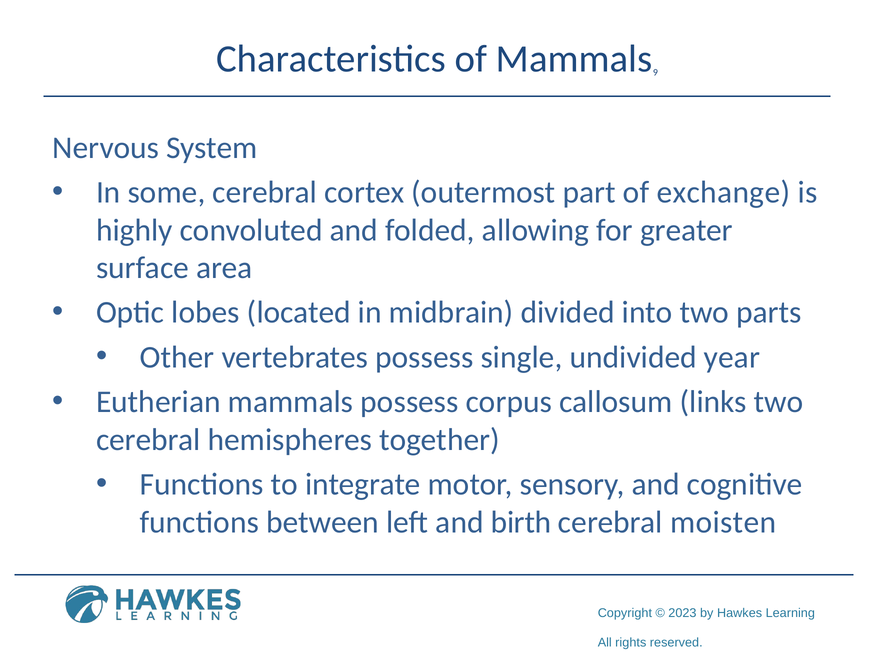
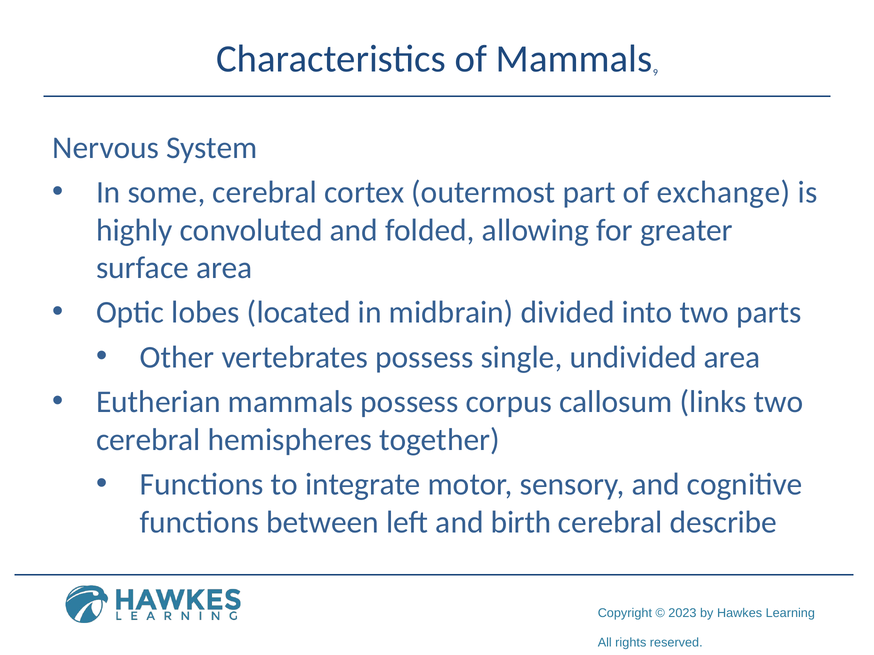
undivided year: year -> area (732, 357)
moisten: moisten -> describe (723, 523)
